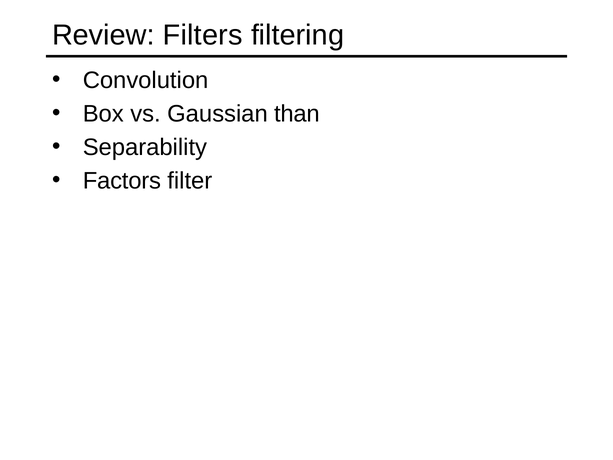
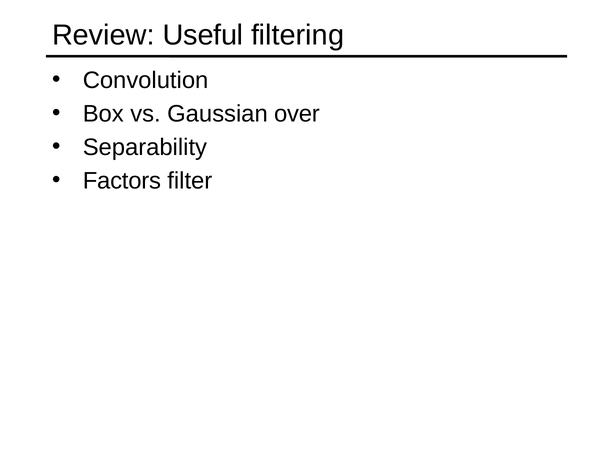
Filters: Filters -> Useful (203, 35)
than: than -> over (297, 114)
